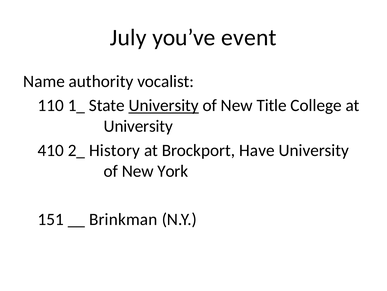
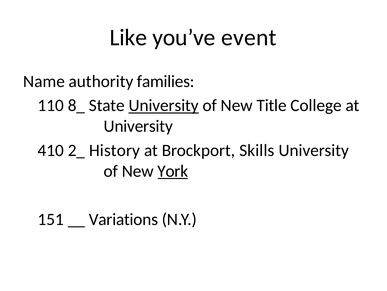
July: July -> Like (128, 37)
vocalist: vocalist -> families (166, 81)
1_: 1_ -> 8_ (76, 105)
Have: Have -> Skills (257, 150)
York underline: none -> present (173, 171)
Brinkman: Brinkman -> Variations (123, 219)
